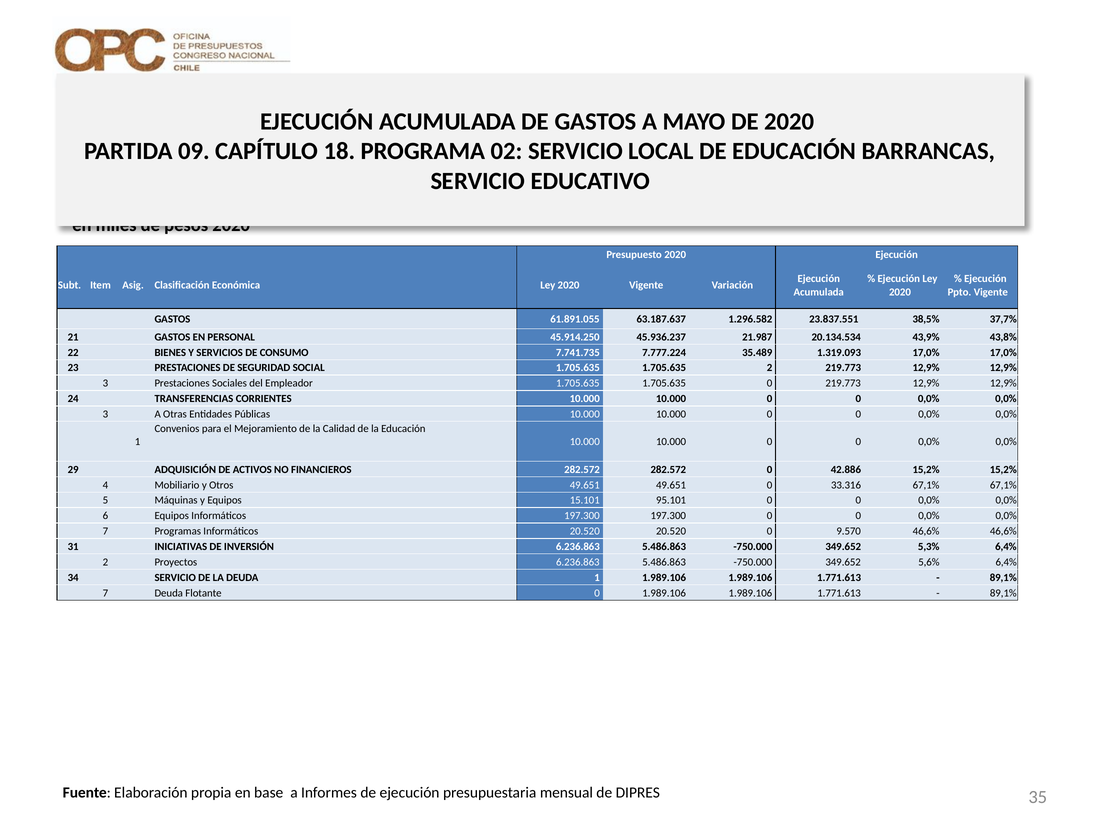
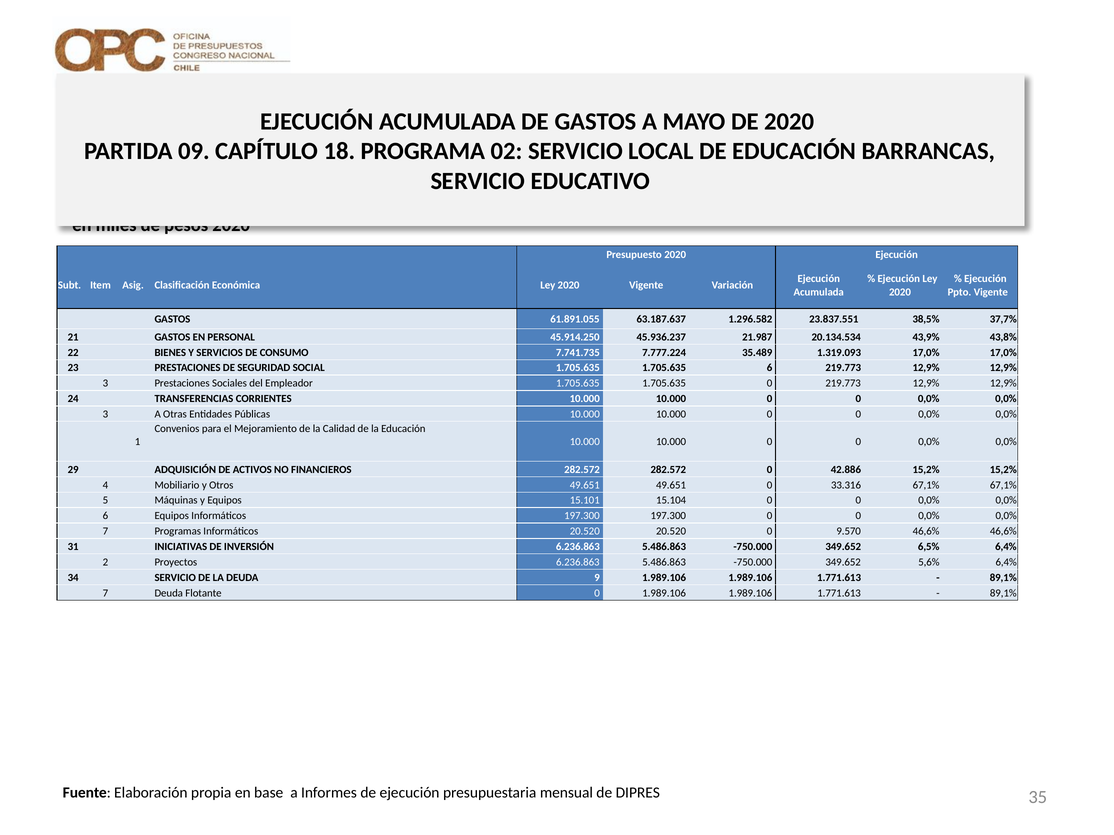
1.705.635 2: 2 -> 6 (770, 368)
95.101: 95.101 -> 15.104 (671, 501)
5,3%: 5,3% -> 6,5% (929, 547)
DEUDA 1: 1 -> 9 (597, 578)
